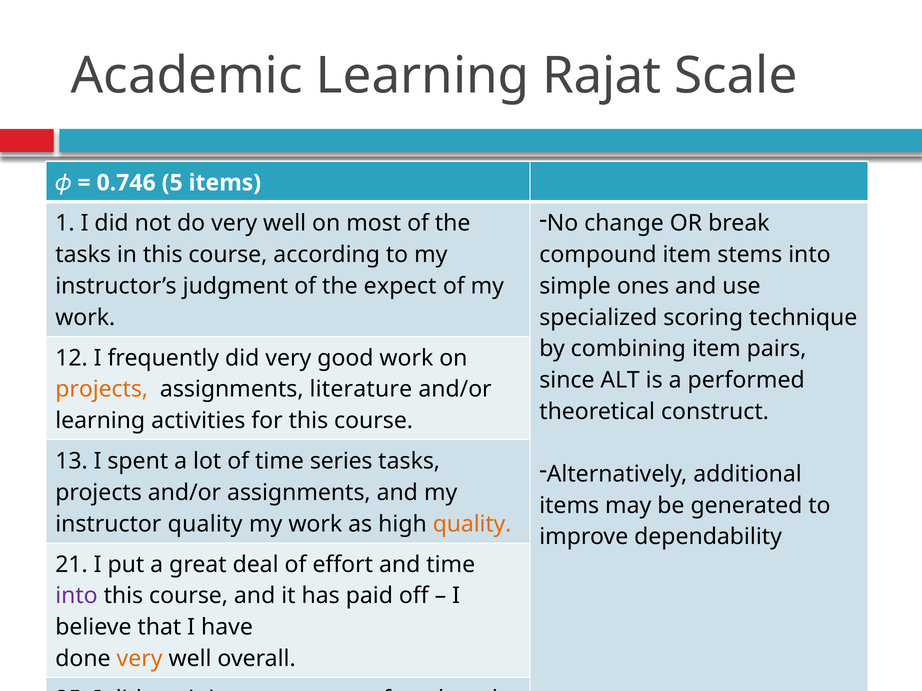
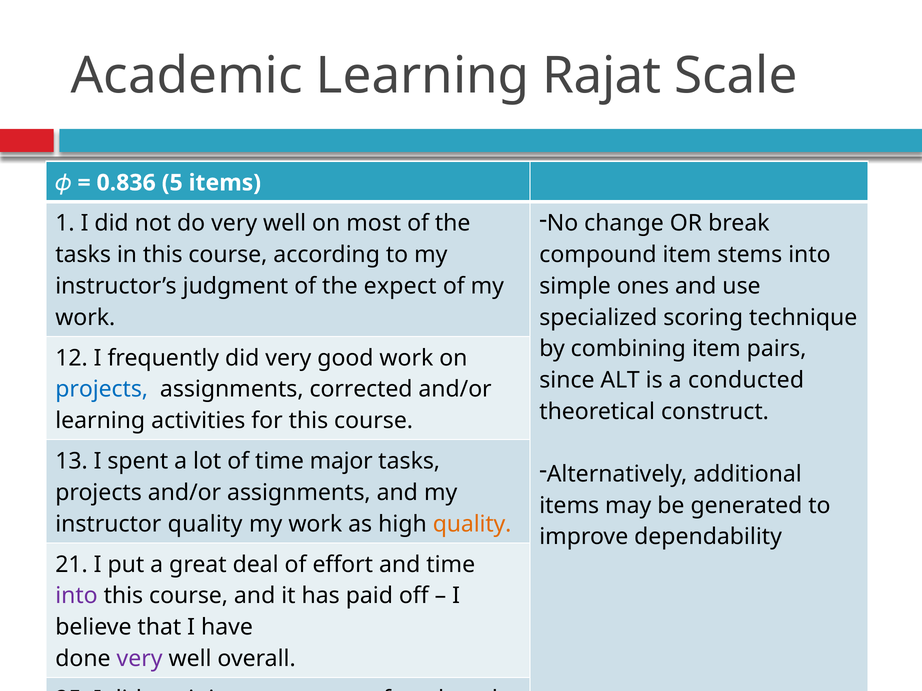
0.746: 0.746 -> 0.836 (126, 183)
performed: performed -> conducted (746, 380)
projects colour: orange -> blue (102, 390)
literature: literature -> corrected (361, 390)
series: series -> major (341, 462)
very colour: orange -> purple (140, 659)
